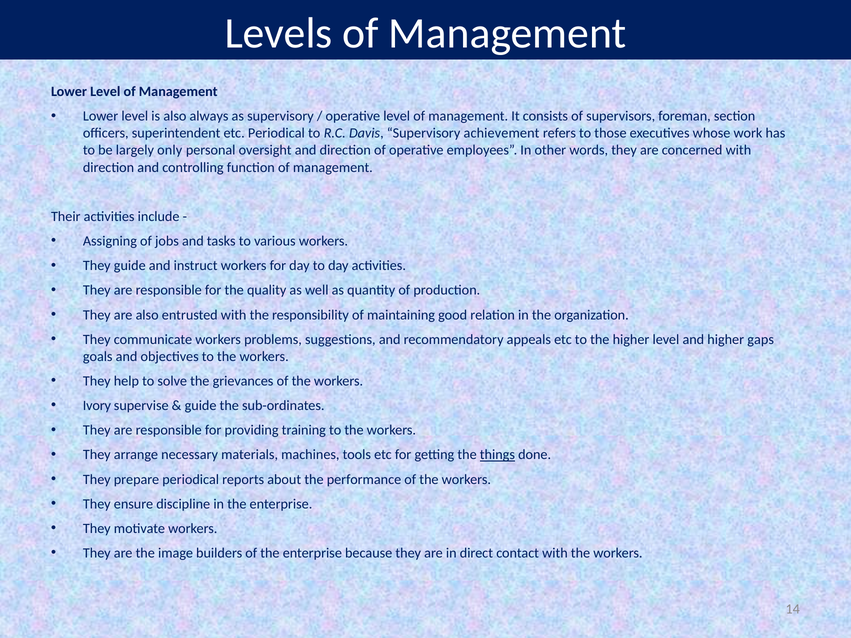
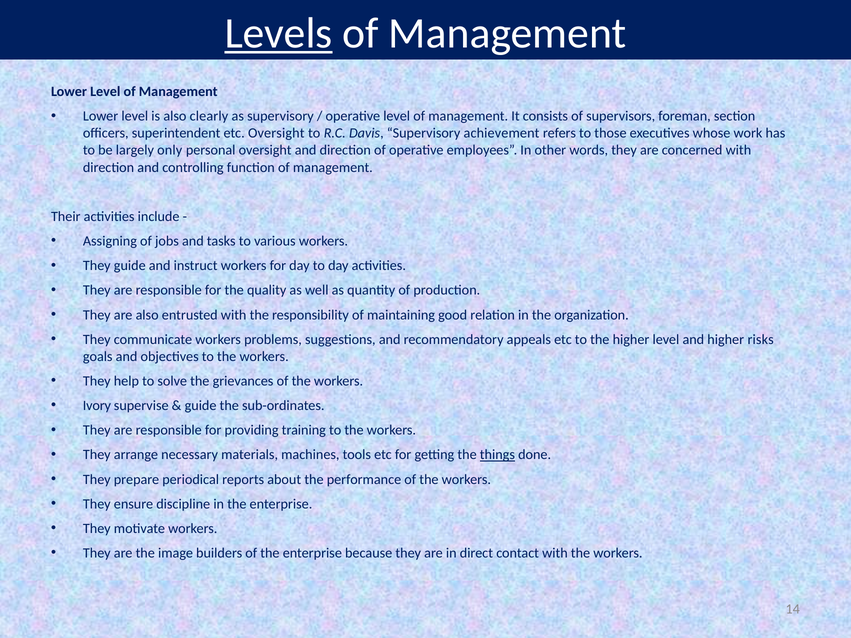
Levels underline: none -> present (279, 34)
always: always -> clearly (209, 116)
etc Periodical: Periodical -> Oversight (276, 133)
gaps: gaps -> risks (761, 340)
